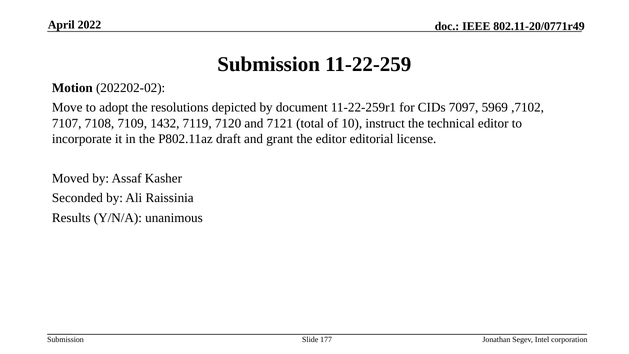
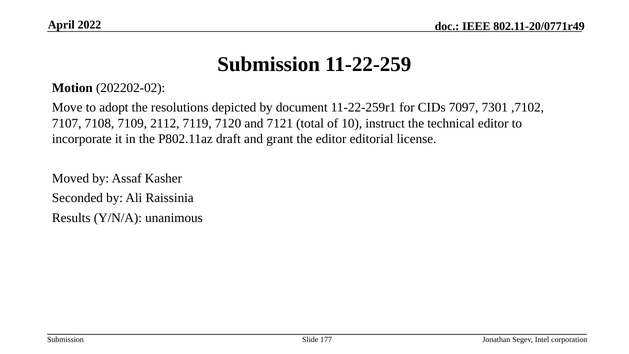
5969: 5969 -> 7301 (495, 107)
1432: 1432 -> 2112 (165, 123)
